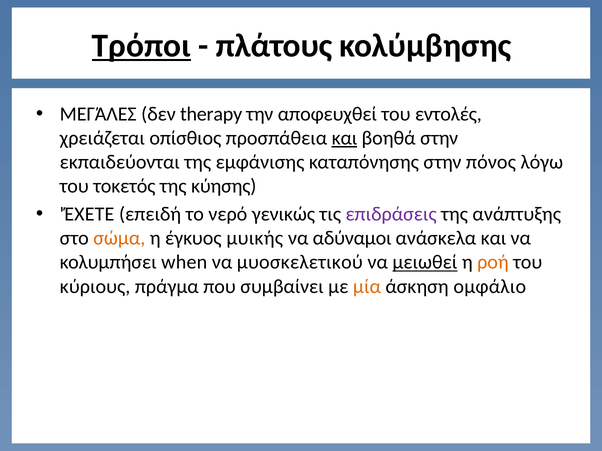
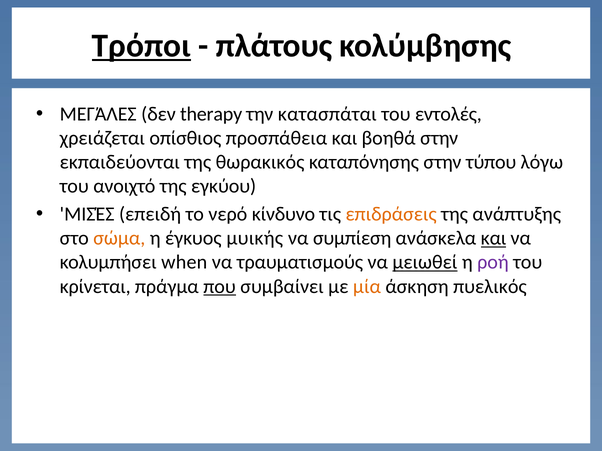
αποφευχθεί: αποφευχθεί -> κατασπάται (327, 114)
και underline: present -> none (345, 138)
εμφάνισης: εμφάνισης -> θωρακικός (260, 162)
πόνος: πόνος -> τύπου (491, 162)
τοκετός: τοκετός -> ανοιχτό (124, 186)
κύησης: κύησης -> εγκύου (224, 186)
ΈΧΕΤΕ: ΈΧΕΤΕ -> ΜΙΣΈΣ (87, 215)
γενικώς: γενικώς -> κίνδυνο (283, 215)
επιδράσεις colour: purple -> orange (391, 215)
αδύναμοι: αδύναμοι -> συμπίεση (352, 239)
και underline: none -> present (494, 239)
μυοσκελετικού: μυοσκελετικού -> τραυματισμούς (300, 263)
ροή colour: orange -> purple (493, 263)
κύριους: κύριους -> κρίνεται (95, 287)
που underline: none -> present (220, 287)
ομφάλιο: ομφάλιο -> πυελικός (490, 287)
